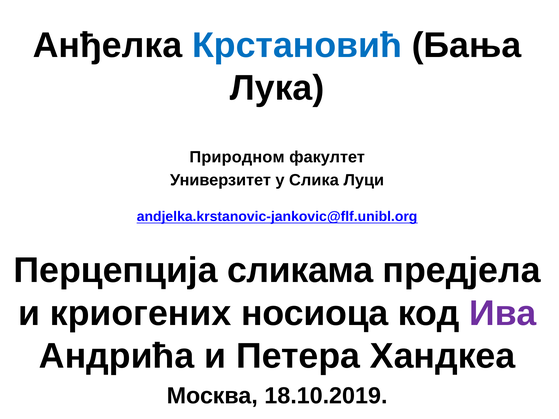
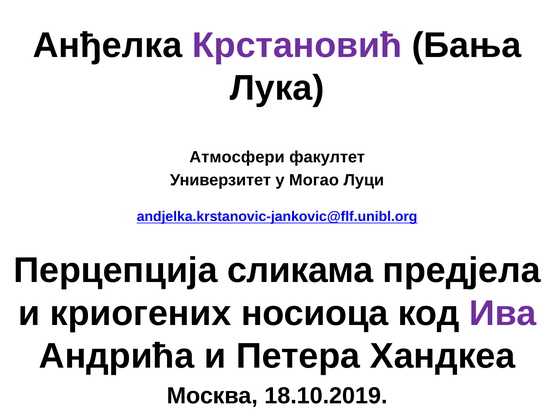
Крстановић colour: blue -> purple (297, 45)
Природном: Природном -> Атмосфери (237, 157)
Слика: Слика -> Могао (314, 180)
